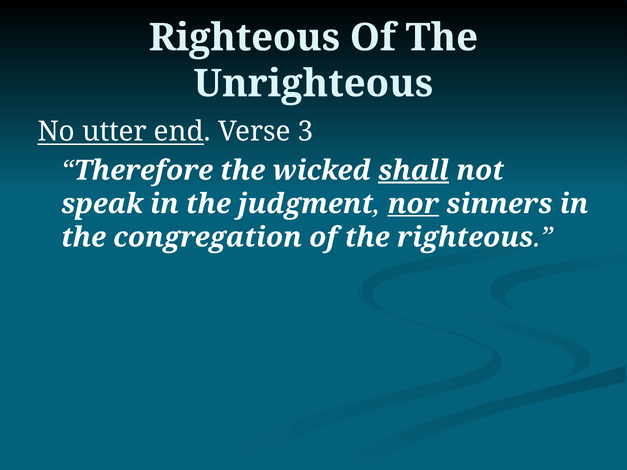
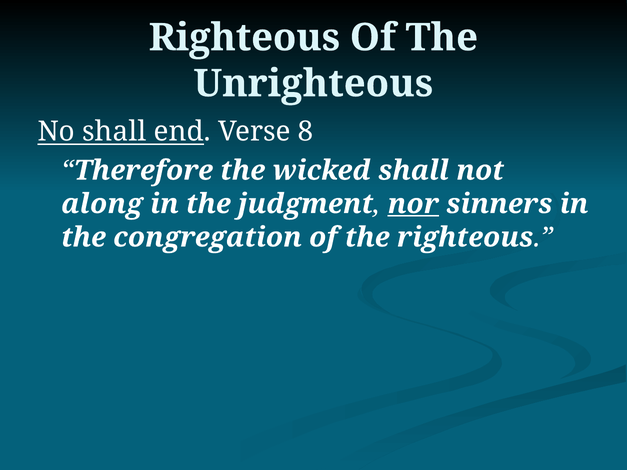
No utter: utter -> shall (114, 132)
3: 3 -> 8 (306, 132)
shall underline: present -> none (414, 171)
speak: speak -> along (102, 204)
